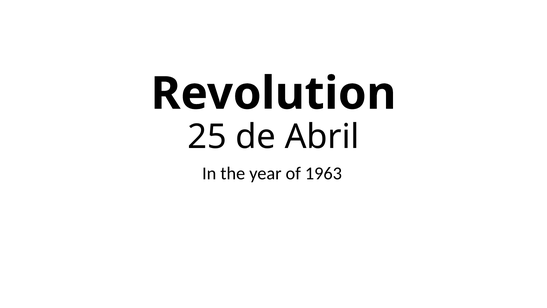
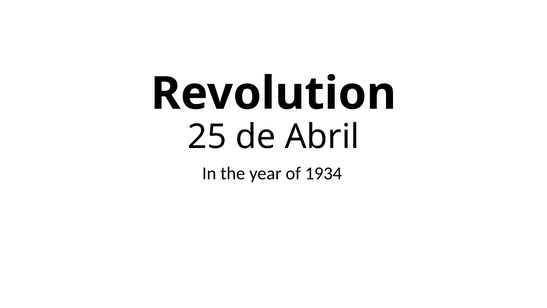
1963: 1963 -> 1934 (323, 173)
